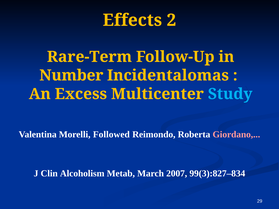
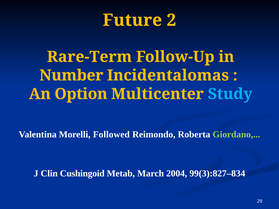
Effects: Effects -> Future (132, 20)
Excess: Excess -> Option (81, 94)
Giordano colour: pink -> light green (236, 135)
Alcoholism: Alcoholism -> Cushingoid (82, 174)
2007: 2007 -> 2004 (177, 174)
